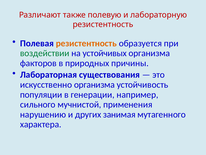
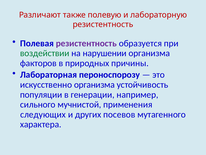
резистентность colour: orange -> purple (86, 43)
устойчивых: устойчивых -> нарушении (105, 53)
существования: существования -> пероноспорозу (109, 75)
нарушению: нарушению -> следующих (43, 114)
занимая: занимая -> посевов (119, 114)
